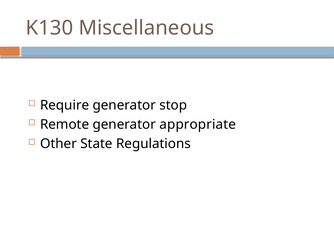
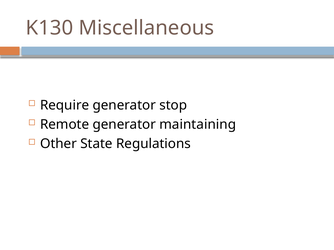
appropriate: appropriate -> maintaining (198, 125)
